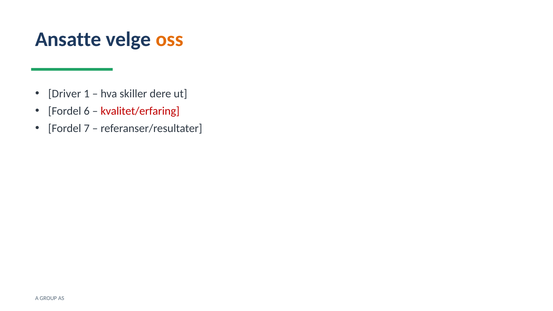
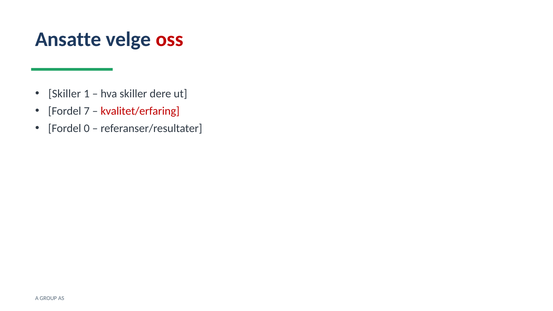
oss colour: orange -> red (170, 39)
Driver: Driver -> Skiller (65, 94)
6: 6 -> 7 (87, 111)
7: 7 -> 0 (87, 128)
